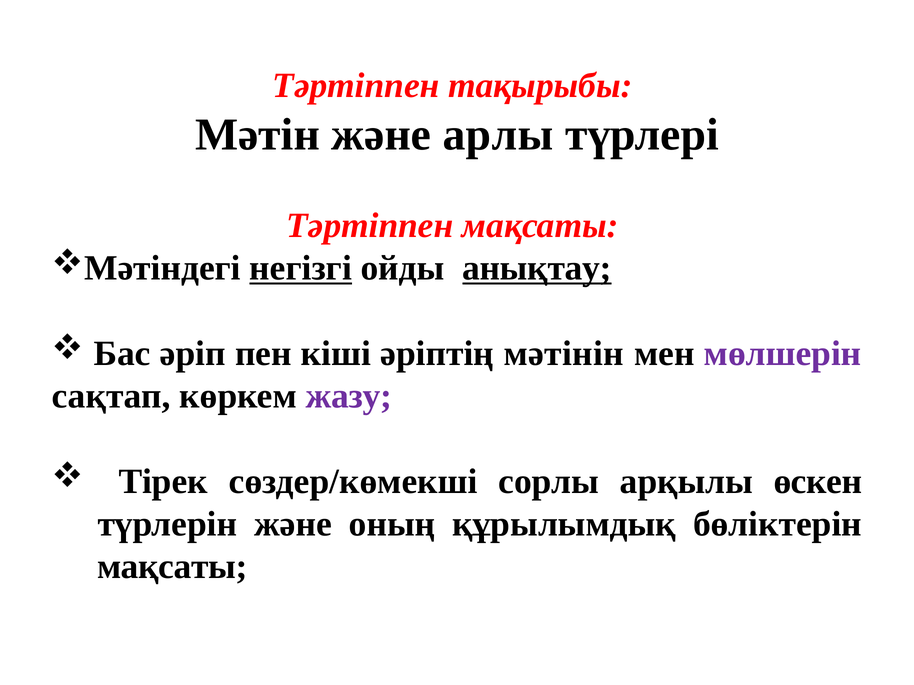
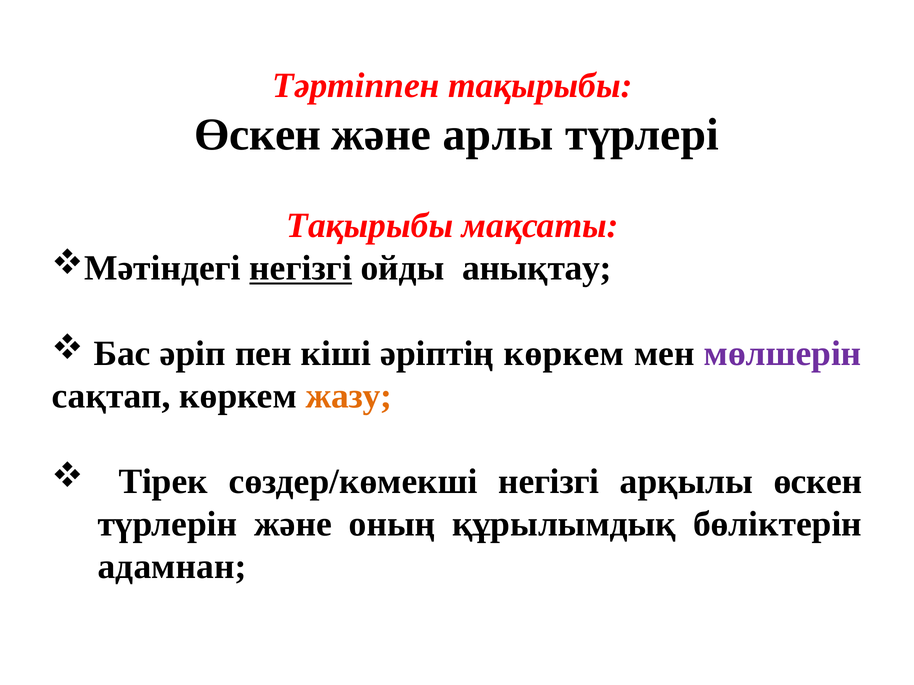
Мəтін: Мəтін -> Өскен (258, 135)
Тәртіппен: Тәртіппен -> Тақырыбы (370, 226)
анықтау underline: present -> none (537, 268)
əріптің мәтінін: мәтінін -> көркем (564, 354)
жазу colour: purple -> orange (349, 396)
сөздер/көмекші сорлы: сорлы -> негізгі (549, 482)
мақсаты: мақсаты -> адамнан (172, 567)
